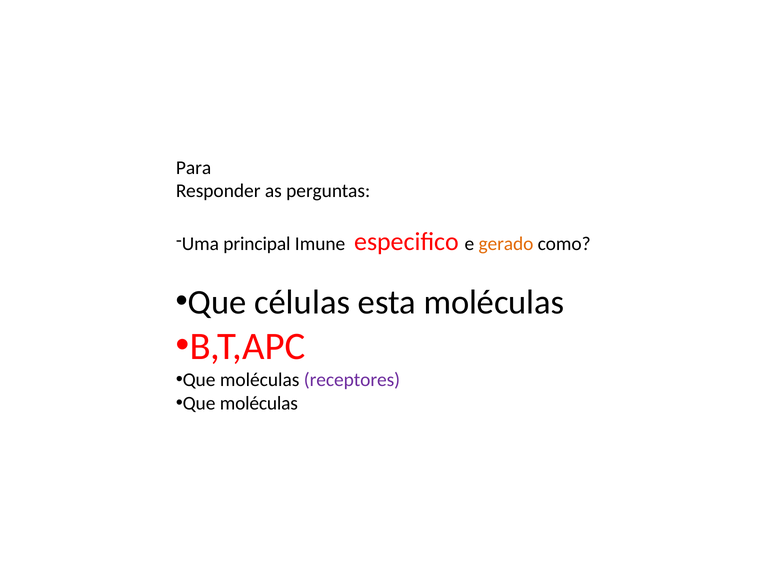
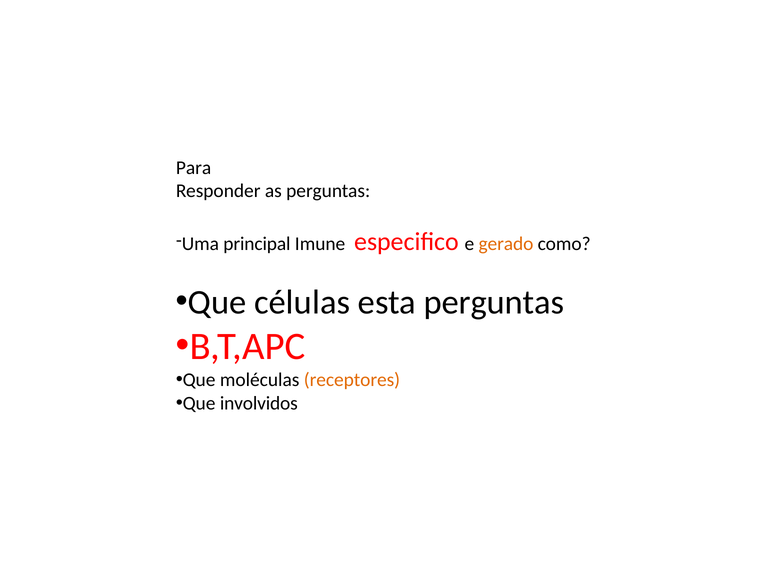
esta moléculas: moléculas -> perguntas (494, 302)
receptores colour: purple -> orange (352, 380)
moléculas: moléculas -> involvidos (259, 403)
